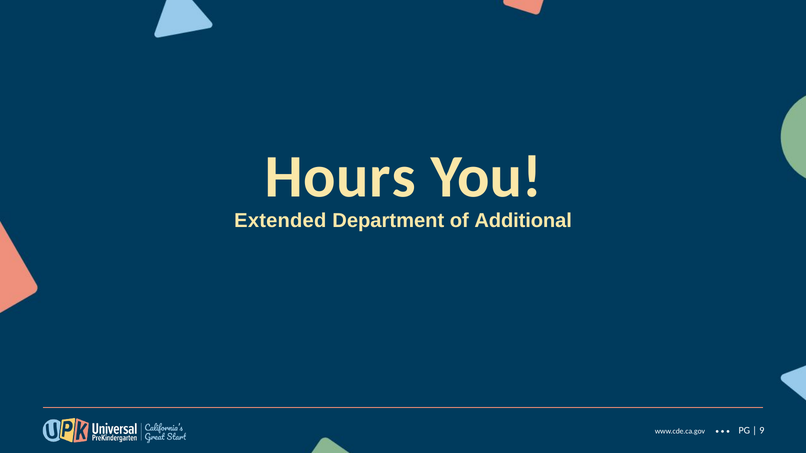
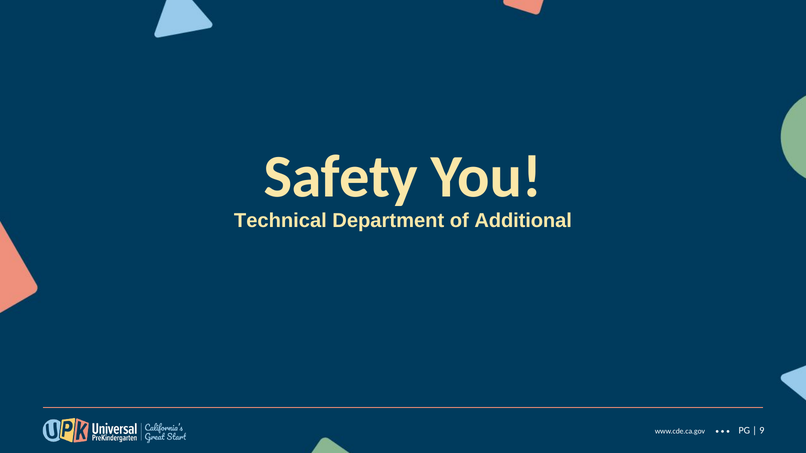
Hours: Hours -> Safety (341, 177)
Extended: Extended -> Technical (280, 221)
